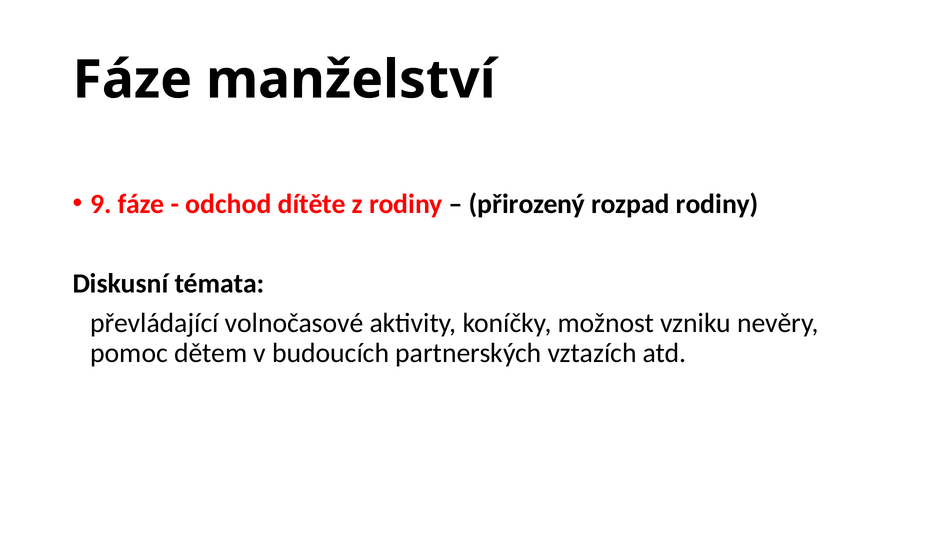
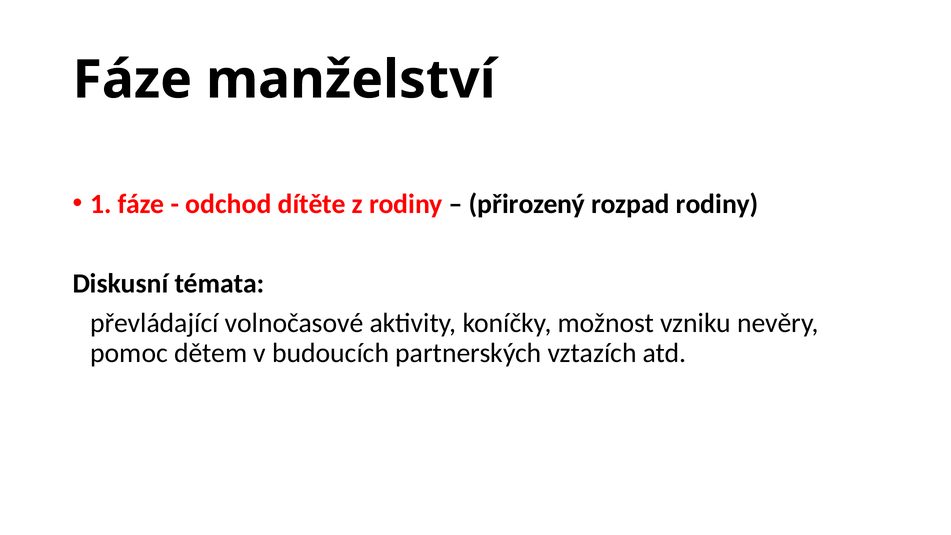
9: 9 -> 1 (101, 204)
